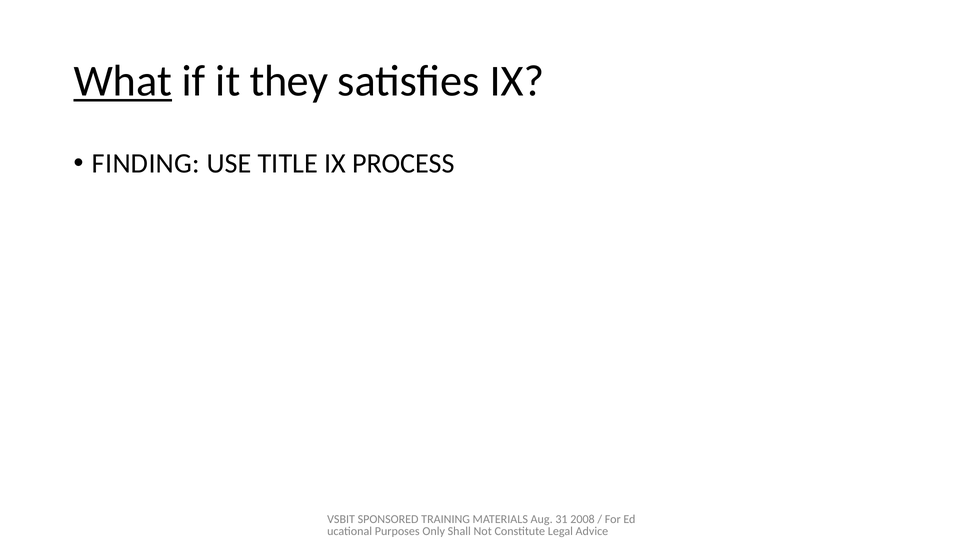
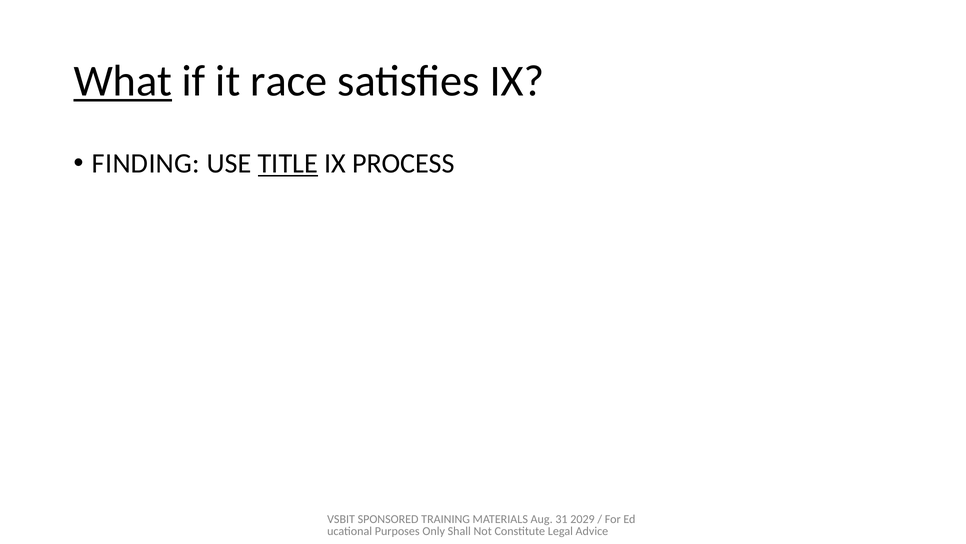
they: they -> race (289, 81)
TITLE underline: none -> present (288, 163)
2008: 2008 -> 2029 (583, 519)
